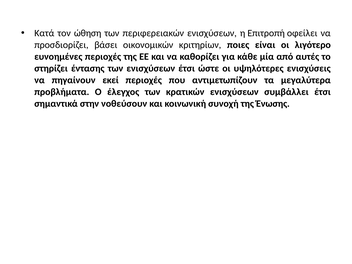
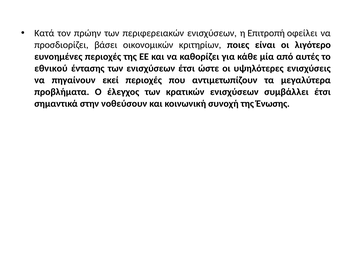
ώθηση: ώθηση -> πρώην (88, 33)
στηρίζει: στηρίζει -> εθνικού (51, 68)
